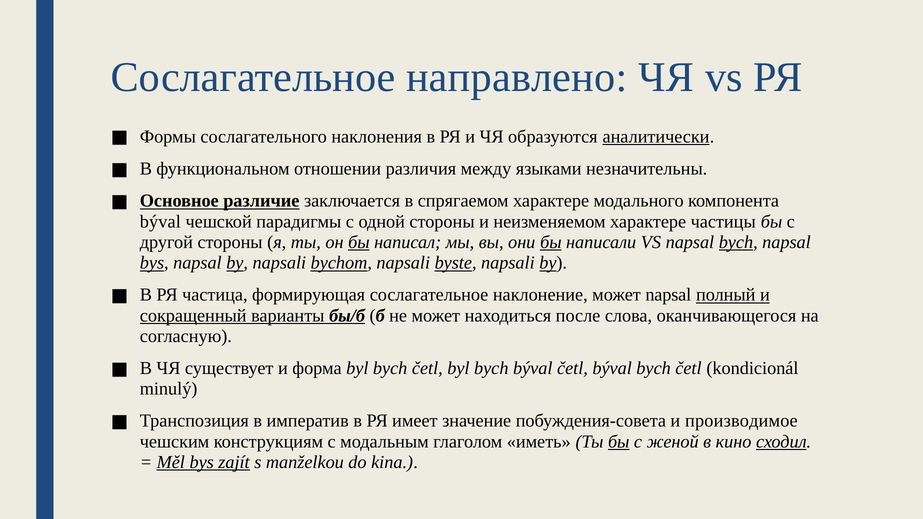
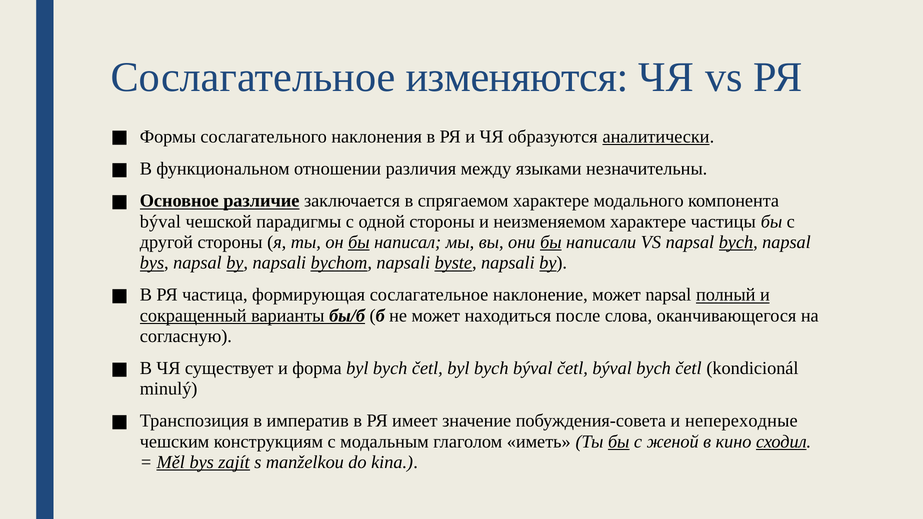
направлено: направлено -> изменяются (517, 78)
производимое: производимое -> непереходные (741, 421)
